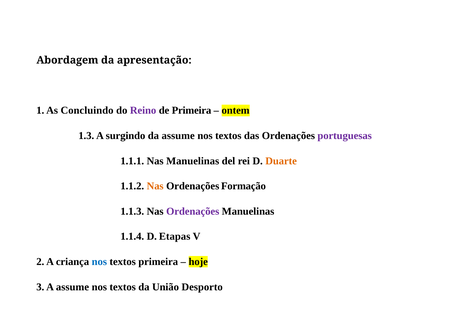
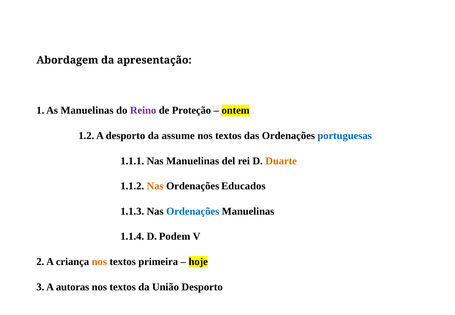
As Concluindo: Concluindo -> Manuelinas (87, 111)
de Primeira: Primeira -> Proteção (192, 111)
1.3: 1.3 -> 1.2 (86, 136)
A surgindo: surgindo -> desporto (125, 136)
portuguesas colour: purple -> blue (345, 136)
Formação: Formação -> Educados (243, 186)
Ordenações colour: purple -> blue (193, 211)
Etapas: Etapas -> Podem (175, 237)
nos colour: blue -> orange (99, 262)
A assume: assume -> autoras (73, 287)
